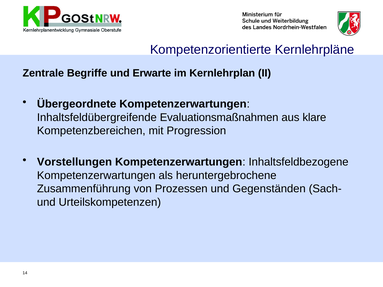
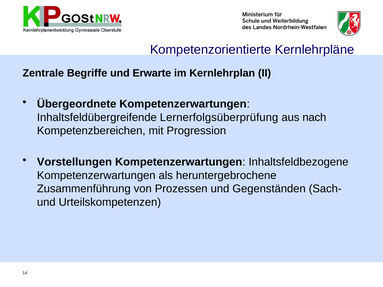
Evaluationsmaßnahmen: Evaluationsmaßnahmen -> Lernerfolgsüberprüfung (219, 117)
klare: klare -> nach (314, 117)
